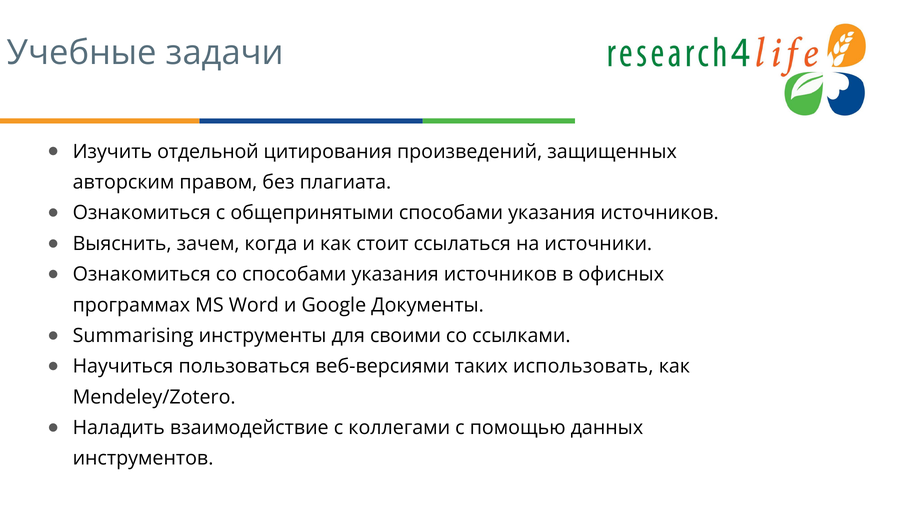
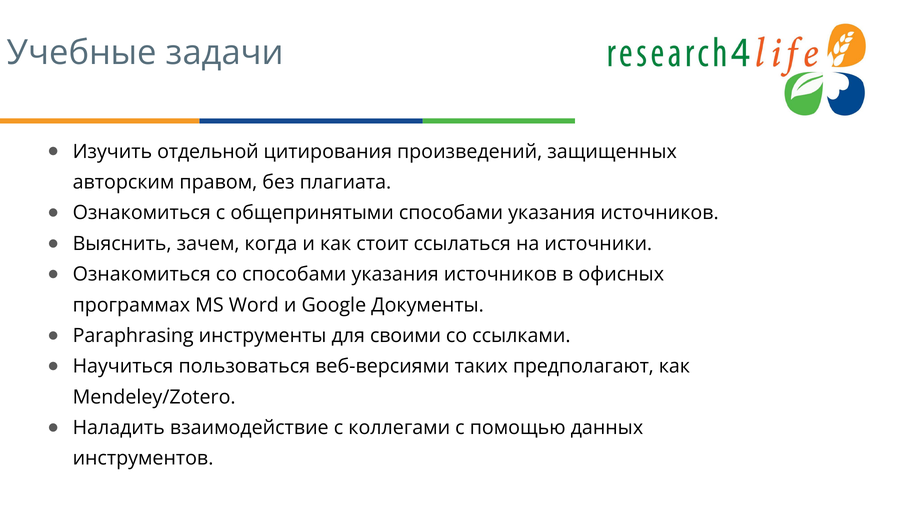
Summarising: Summarising -> Paraphrasing (133, 335)
использовать: использовать -> предполагают (583, 366)
